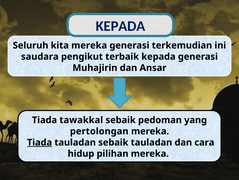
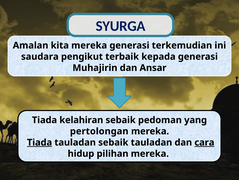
KEPADA: KEPADA -> SYURGA (121, 26)
Seluruh: Seluruh -> Amalan (31, 45)
tawakkal: tawakkal -> kelahiran (81, 120)
cara underline: none -> present (204, 142)
